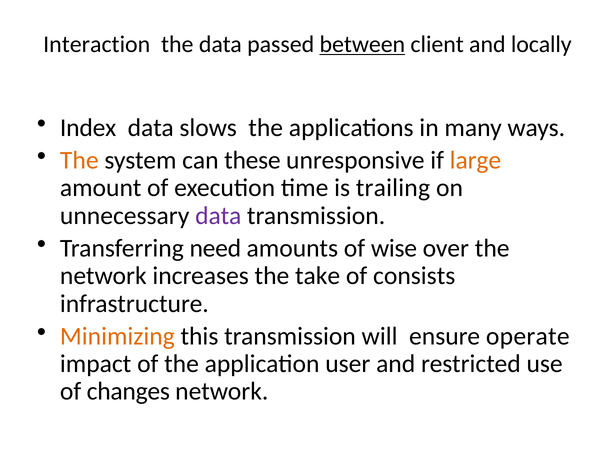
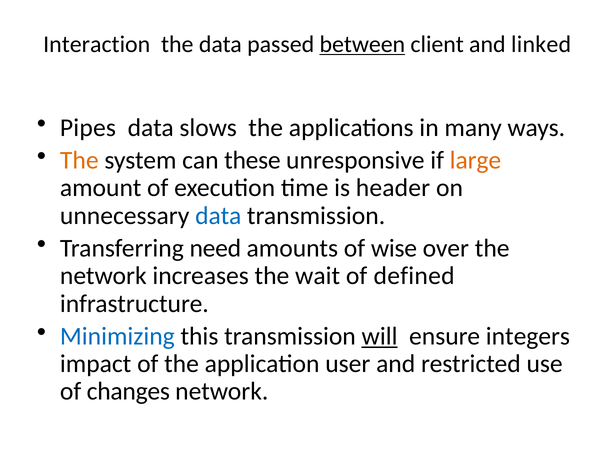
locally: locally -> linked (541, 44)
Index: Index -> Pipes (88, 128)
trailing: trailing -> header (393, 188)
data colour: purple -> blue (218, 216)
take: take -> wait (318, 276)
consists: consists -> defined (414, 276)
Minimizing colour: orange -> blue (117, 336)
will underline: none -> present (380, 336)
operate: operate -> integers (528, 336)
